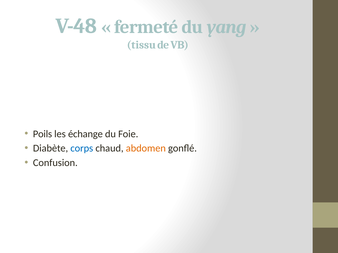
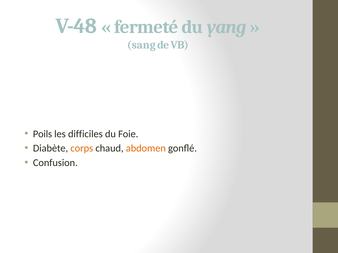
tissu: tissu -> sang (141, 45)
échange: échange -> difficiles (85, 134)
corps colour: blue -> orange (82, 149)
